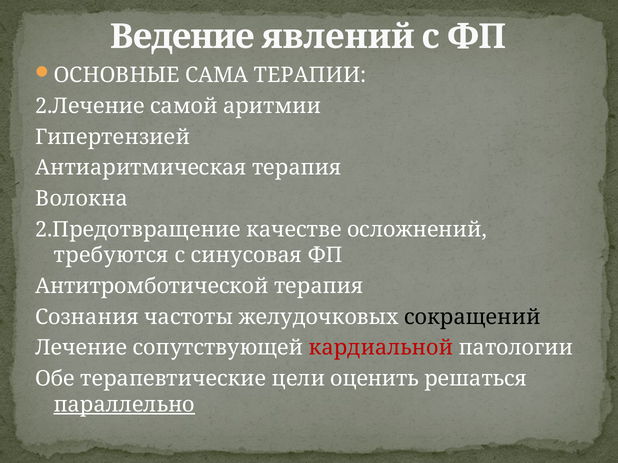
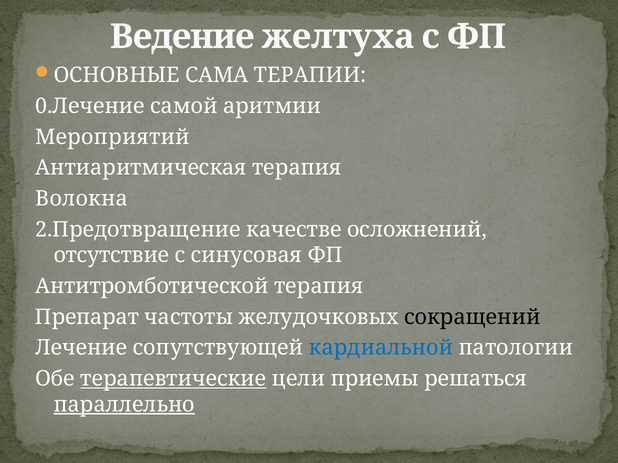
явлений: явлений -> желтуха (338, 37)
2.Лечение: 2.Лечение -> 0.Лечение (90, 106)
Гипертензией: Гипертензией -> Мероприятий (112, 137)
требуются: требуются -> отсутствие (111, 256)
Сознания: Сознания -> Препарат (87, 317)
кардиальной colour: red -> blue (381, 348)
терапевтические underline: none -> present (173, 379)
оценить: оценить -> приемы (375, 379)
